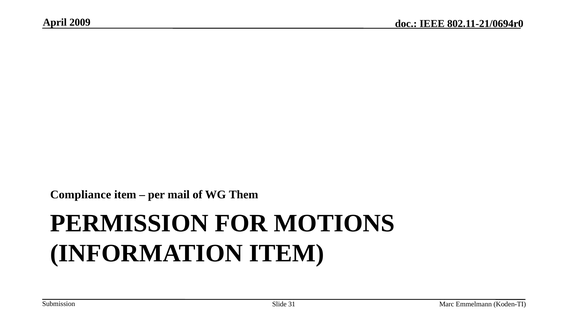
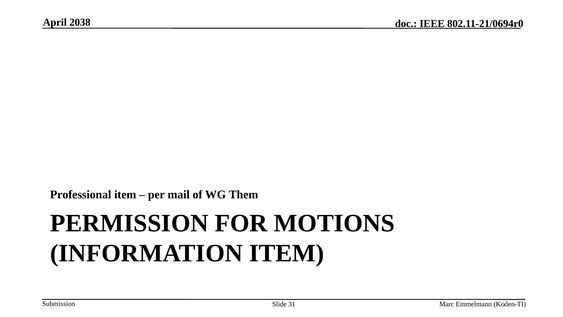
2009: 2009 -> 2038 (80, 22)
Compliance: Compliance -> Professional (81, 194)
